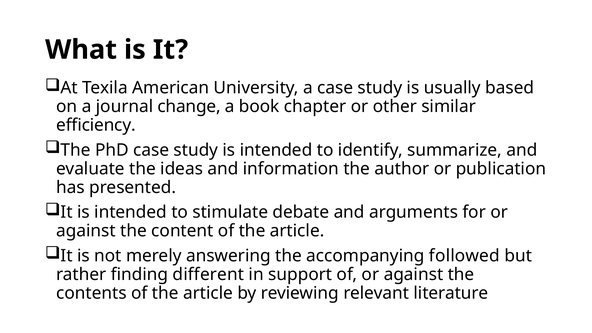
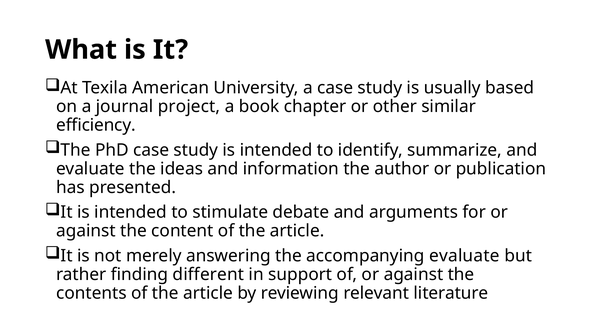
change: change -> project (189, 107)
accompanying followed: followed -> evaluate (464, 256)
